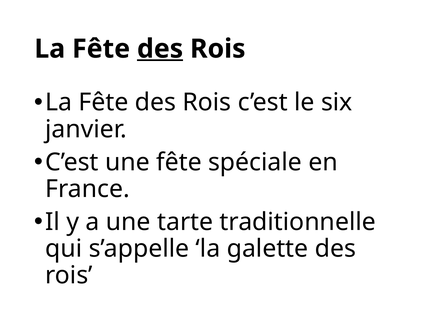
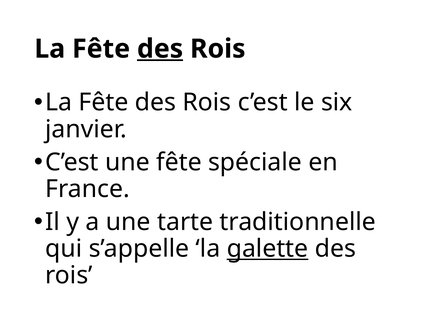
galette underline: none -> present (268, 249)
